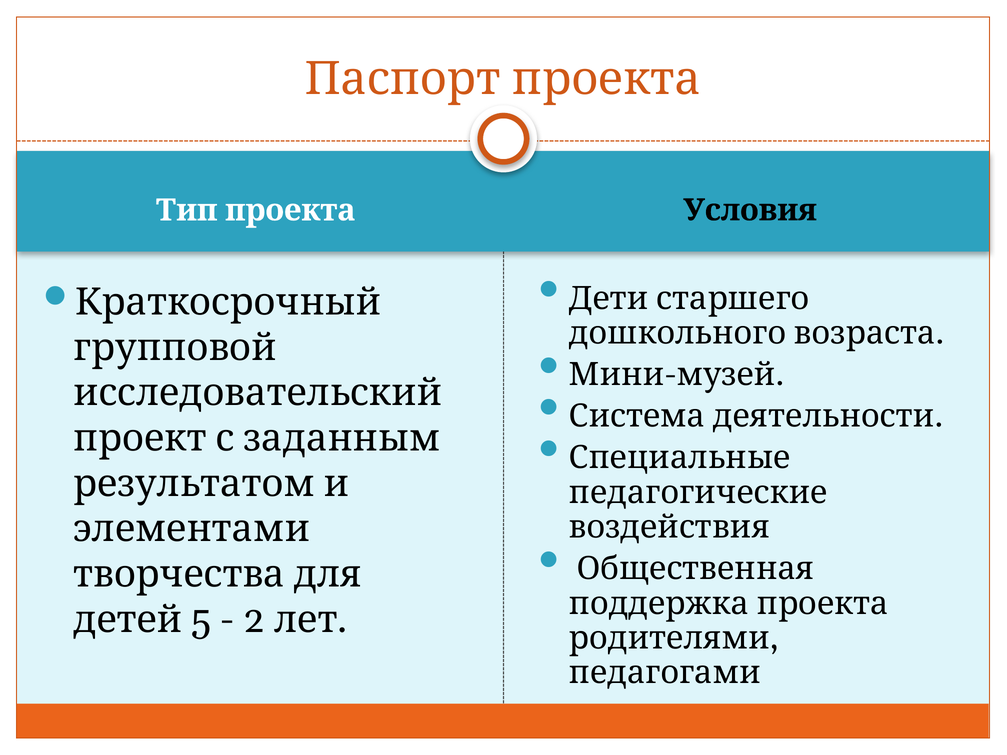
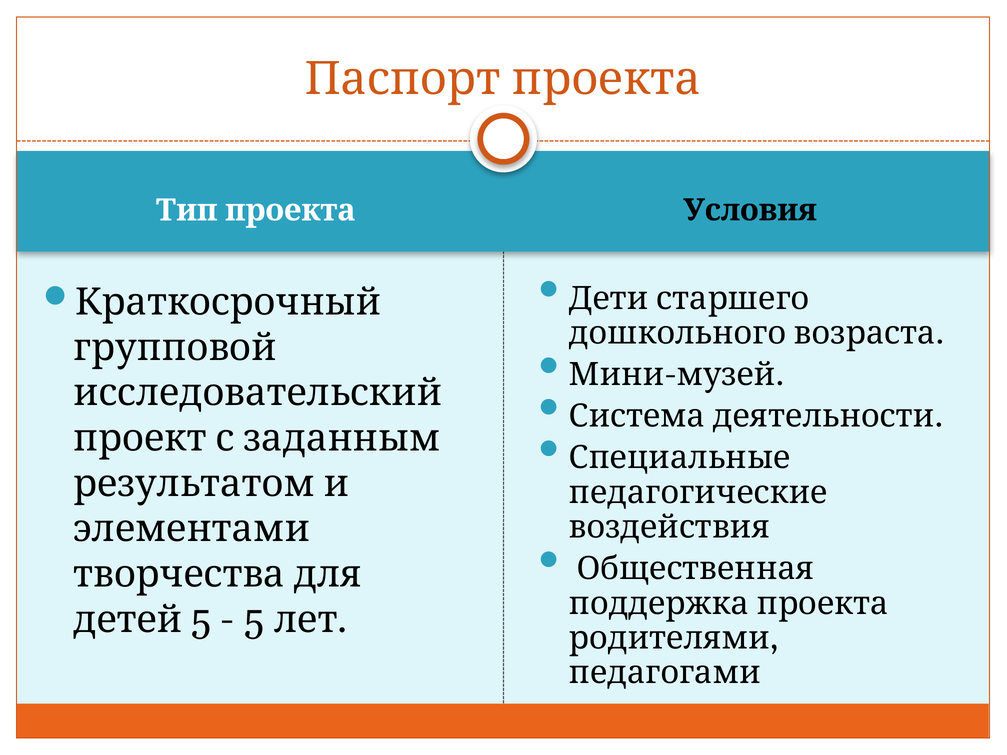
2: 2 -> 5 (254, 620)
